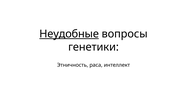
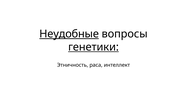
генетики underline: none -> present (94, 47)
